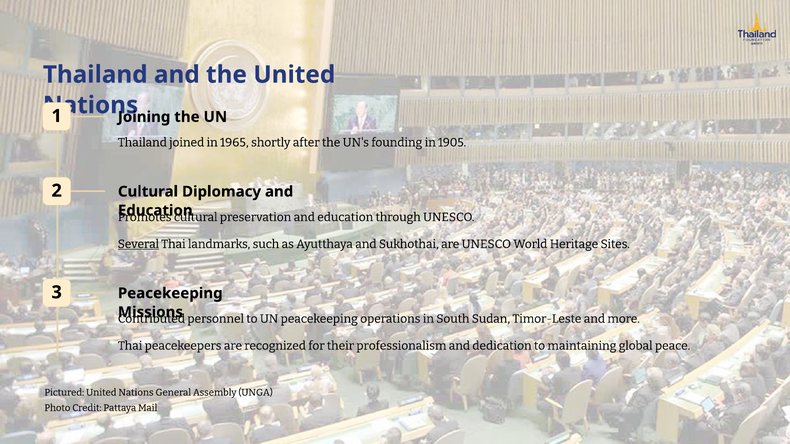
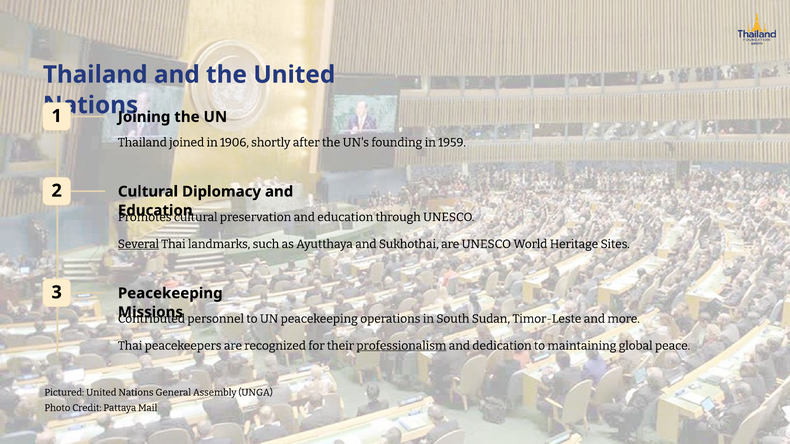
1965: 1965 -> 1906 (234, 143)
1905: 1905 -> 1959 (452, 143)
professionalism underline: none -> present (401, 346)
